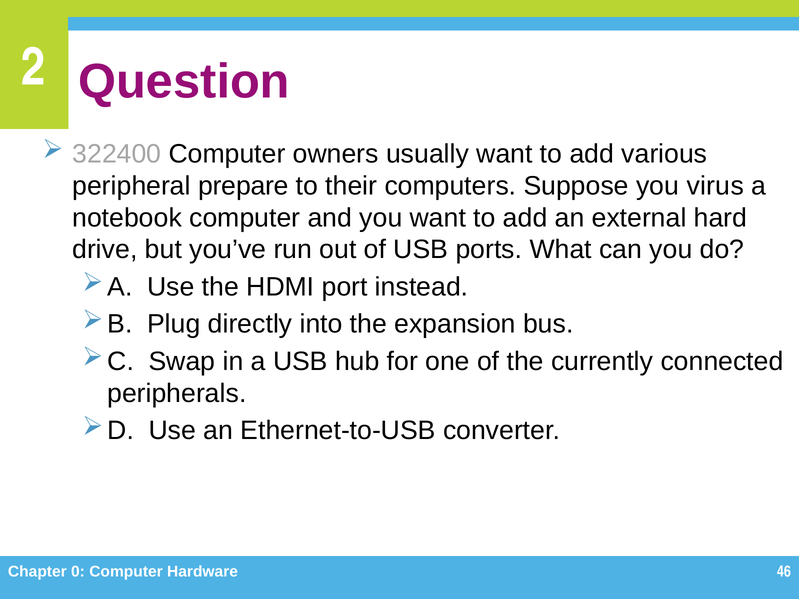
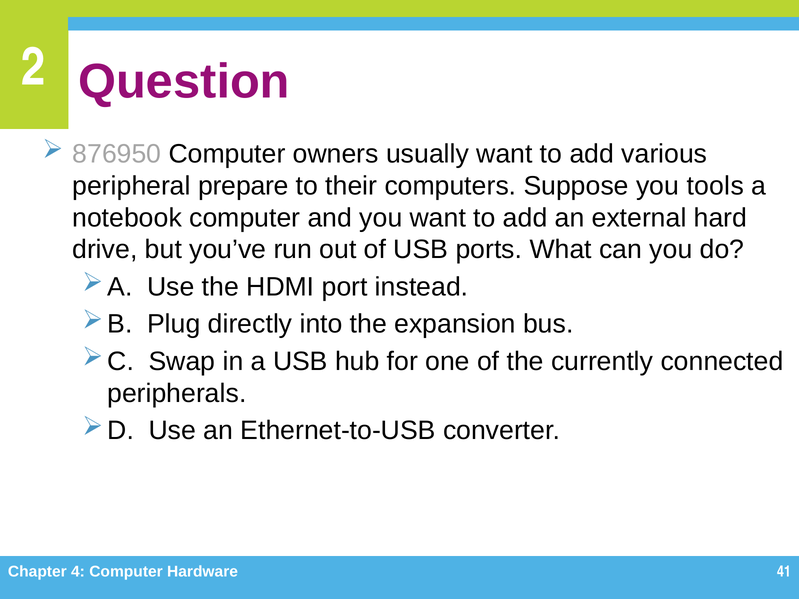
322400: 322400 -> 876950 (117, 154)
virus: virus -> tools (715, 186)
0: 0 -> 4 (78, 572)
46: 46 -> 41 (784, 572)
